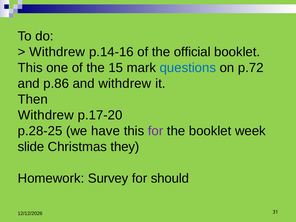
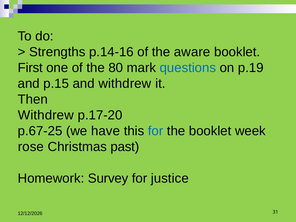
Withdrew: Withdrew -> Strengths (57, 52)
official: official -> aware (192, 52)
This: This -> First (30, 68)
15: 15 -> 80 (116, 68)
p.72: p.72 -> p.19 (251, 68)
p.86: p.86 -> p.15 (56, 84)
p.28-25: p.28-25 -> p.67-25 (40, 131)
for colour: purple -> blue (156, 131)
slide: slide -> rose (31, 147)
they: they -> past (125, 147)
should: should -> justice (170, 178)
